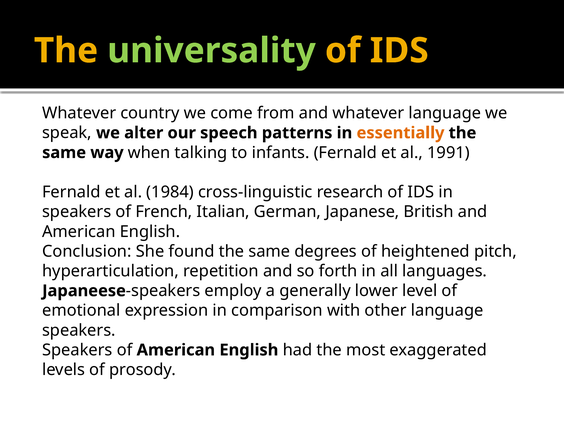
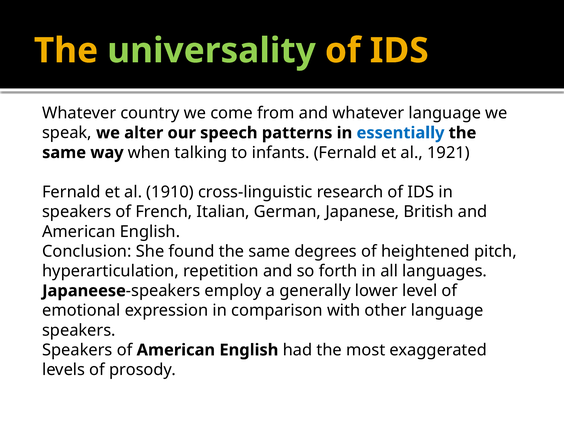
essentially colour: orange -> blue (400, 133)
1991: 1991 -> 1921 (449, 153)
1984: 1984 -> 1910 (170, 192)
